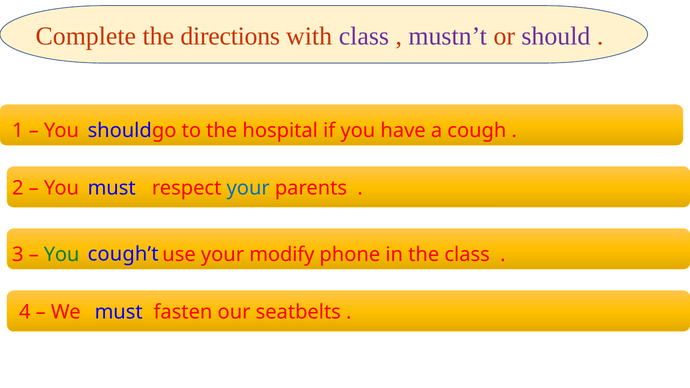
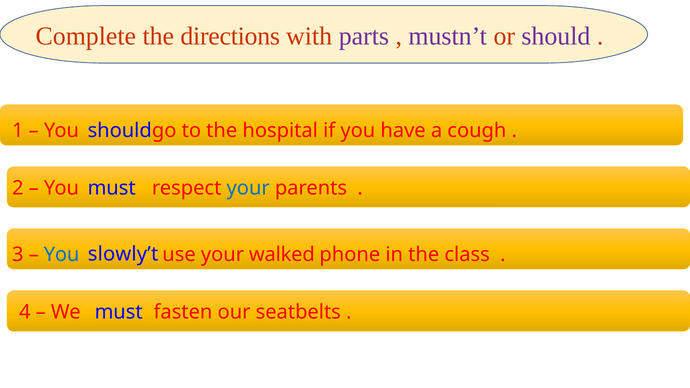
with class: class -> parts (364, 36)
cough’t: cough’t -> slowly’t (123, 254)
You colour: green -> blue (62, 255)
modify: modify -> walked (282, 255)
